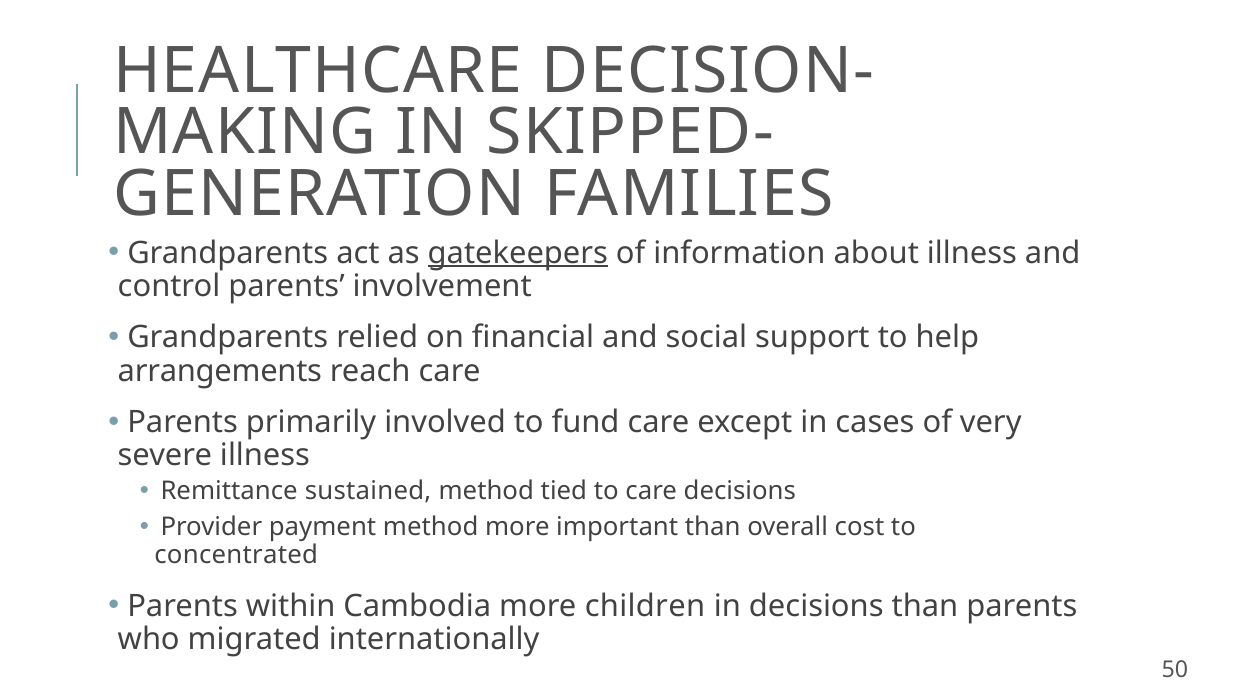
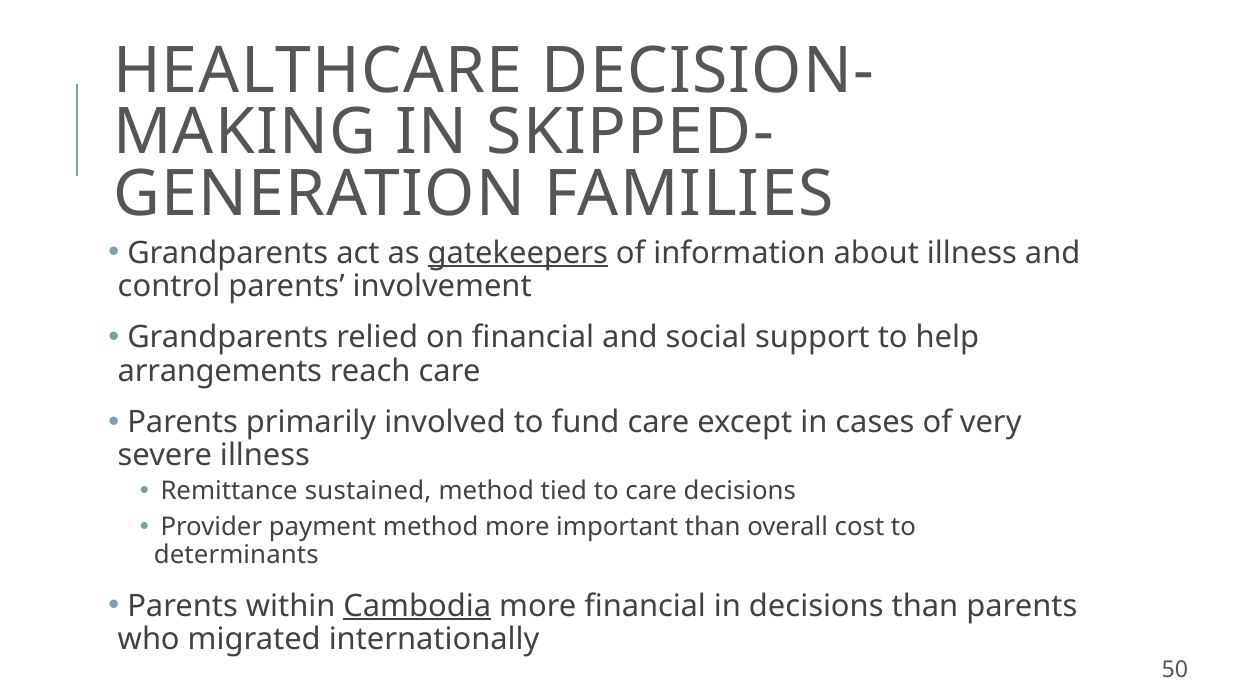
concentrated: concentrated -> determinants (236, 555)
Cambodia underline: none -> present (417, 606)
more children: children -> financial (645, 606)
